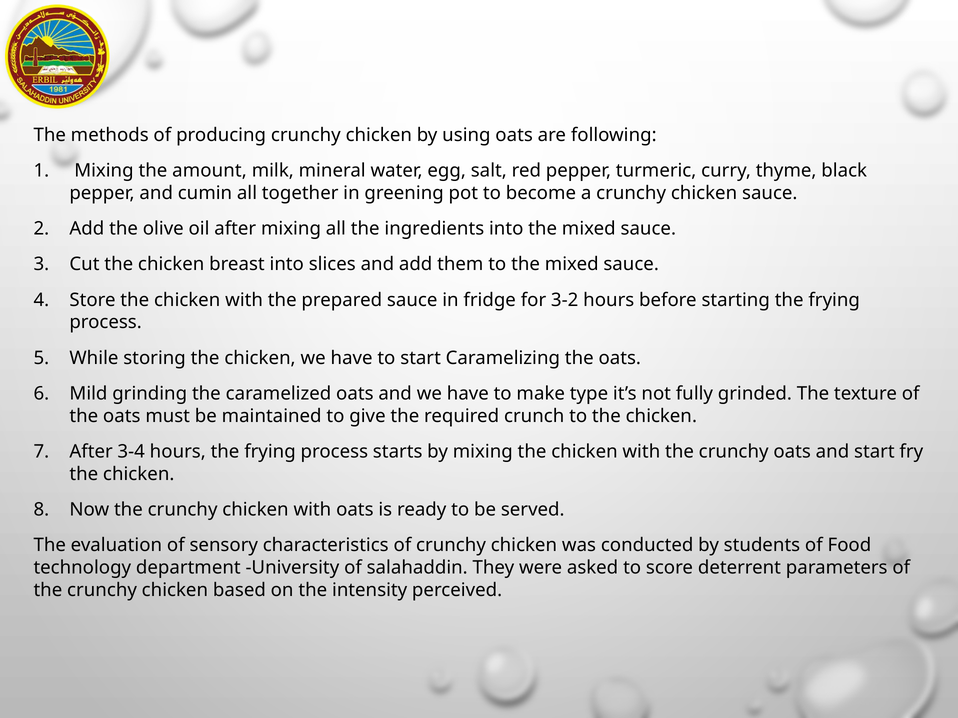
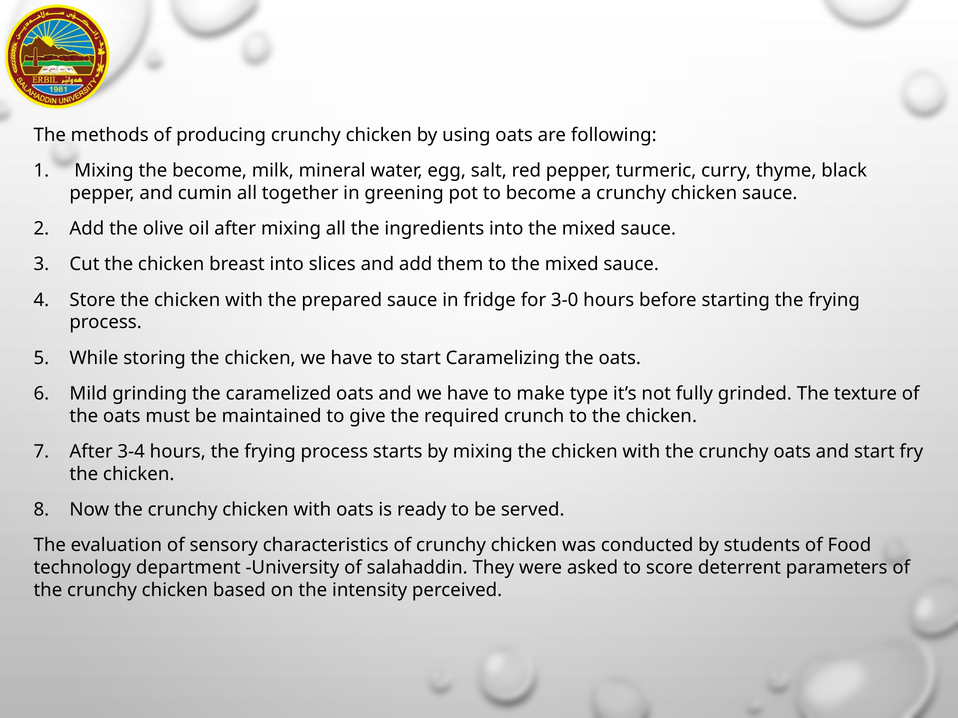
the amount: amount -> become (210, 171)
3-2: 3-2 -> 3-0 (565, 300)
